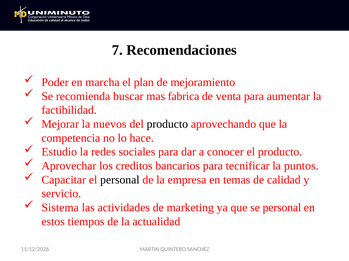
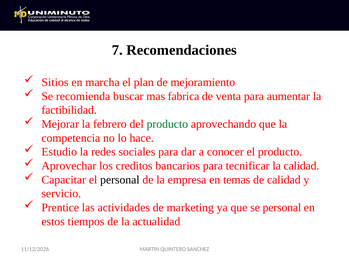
Poder: Poder -> Sitios (55, 83)
nuevos: nuevos -> febrero (110, 124)
producto colour: black -> green (167, 124)
la puntos: puntos -> calidad (301, 166)
Sistema: Sistema -> Prentice (60, 208)
